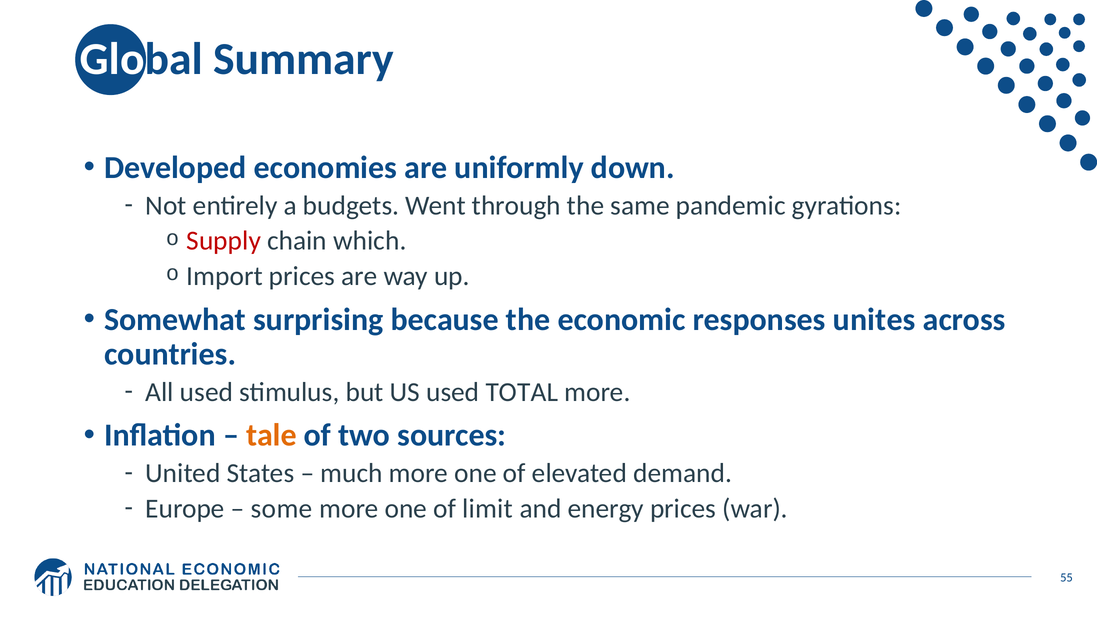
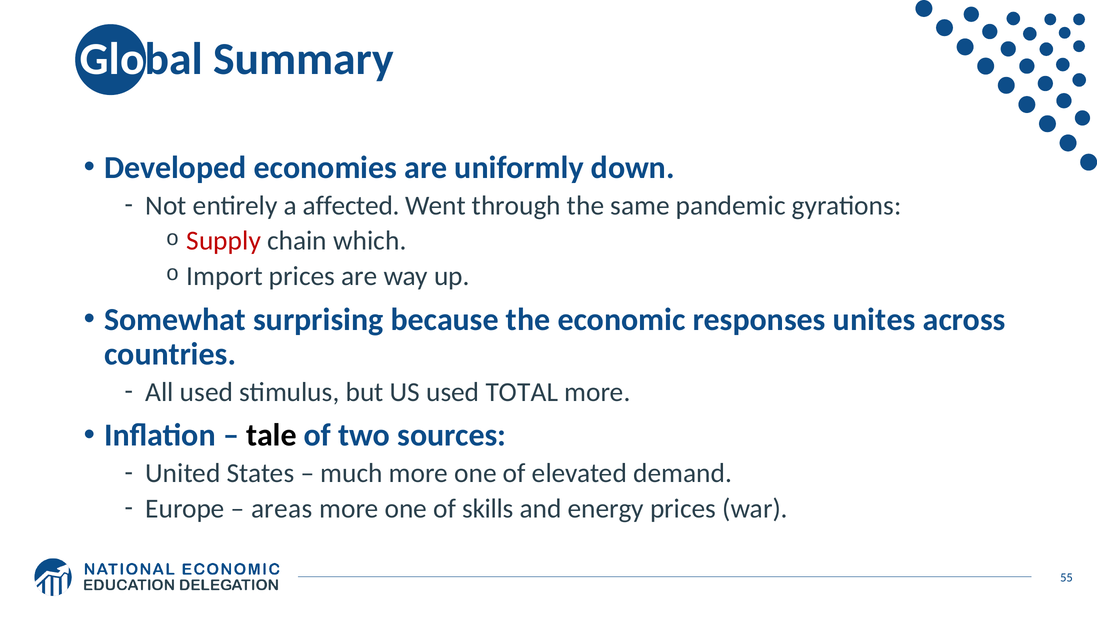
budgets: budgets -> affected (351, 206)
tale colour: orange -> black (271, 435)
some: some -> areas (282, 509)
limit: limit -> skills (488, 509)
